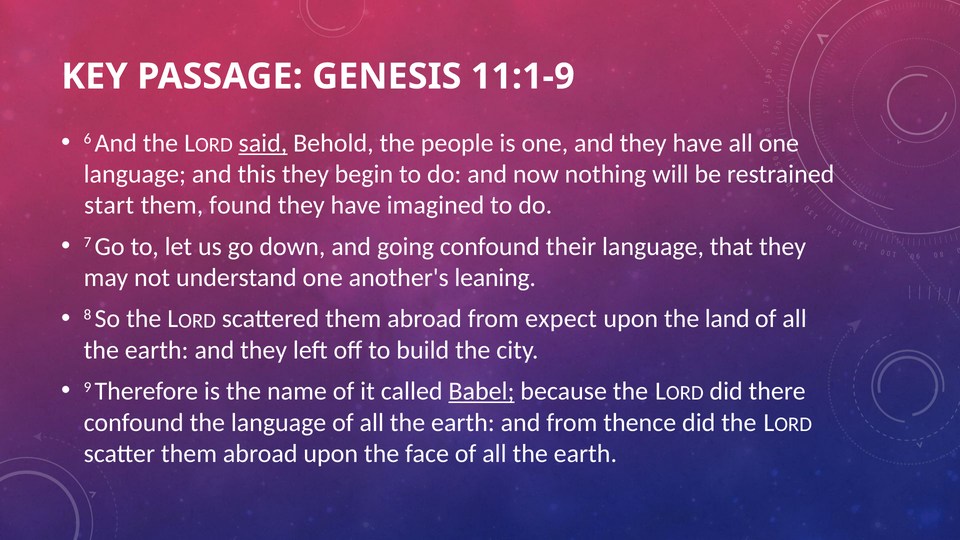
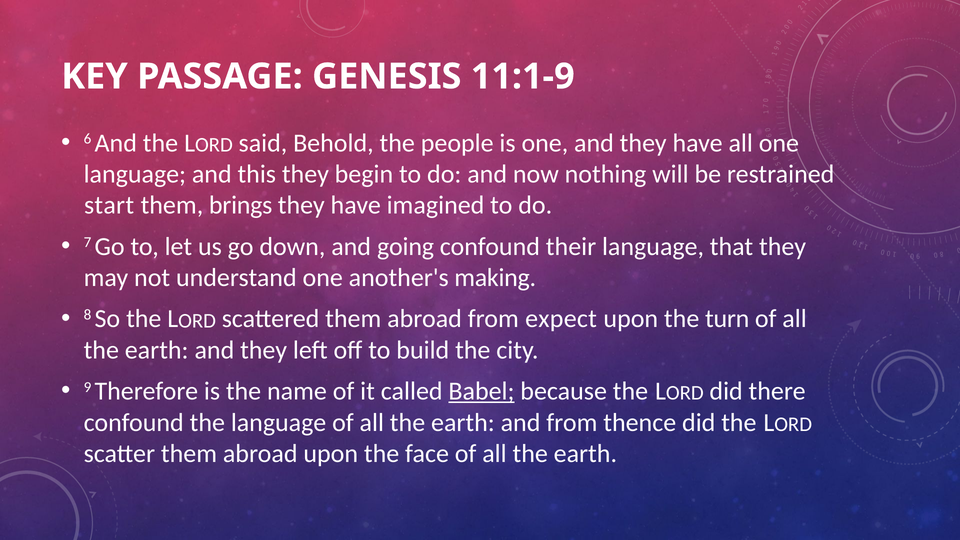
said underline: present -> none (263, 143)
found: found -> brings (241, 205)
leaning: leaning -> making (495, 278)
land: land -> turn (727, 319)
